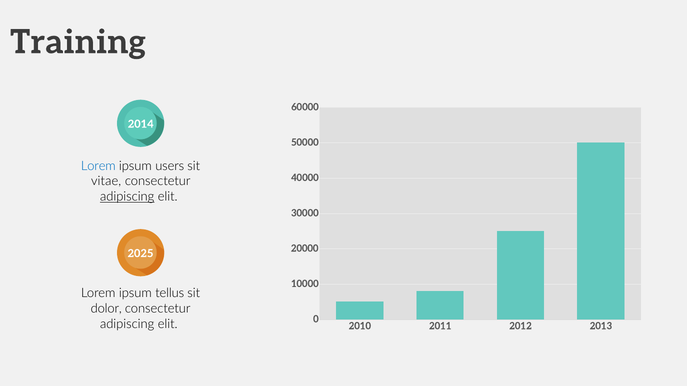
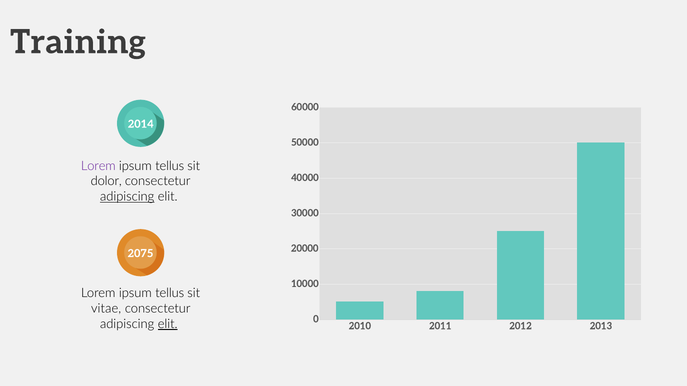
Lorem colour: blue -> purple (98, 166)
users: users -> tellus (170, 166)
vitae: vitae -> dolor (106, 181)
2025: 2025 -> 2075 (140, 254)
dolor: dolor -> vitae (106, 309)
elit underline: none -> present (168, 324)
